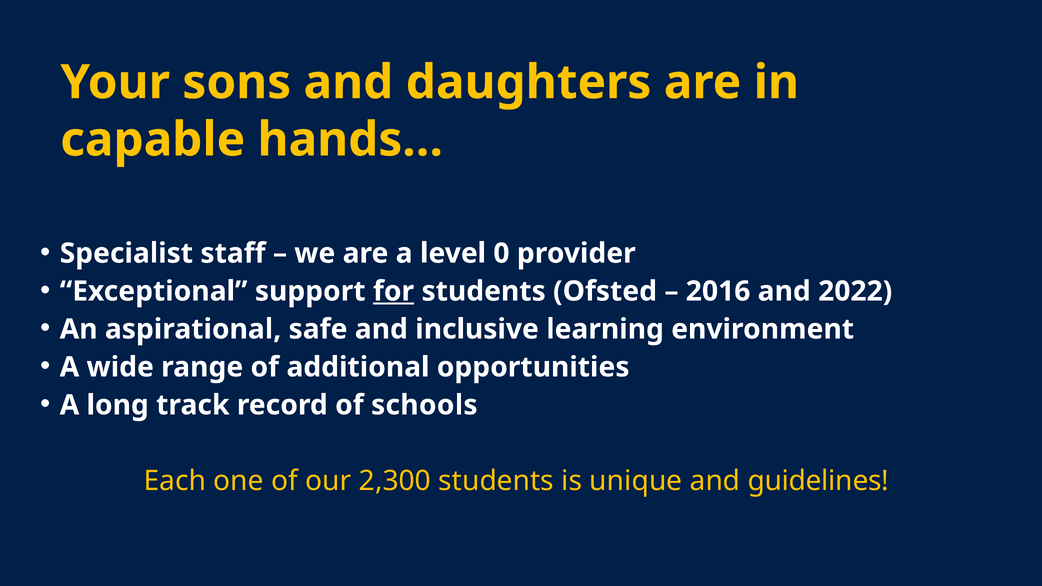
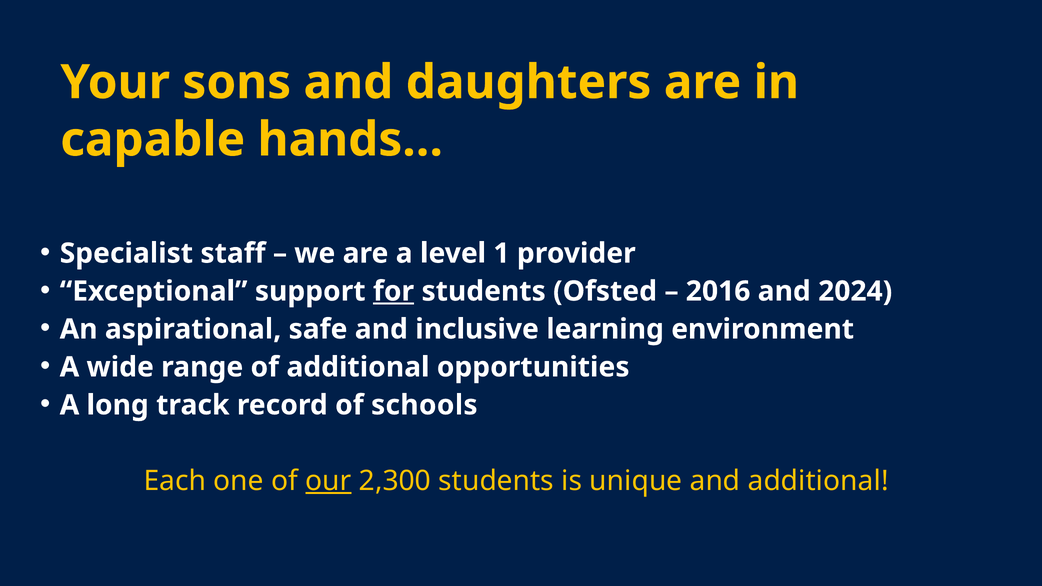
0: 0 -> 1 (501, 253)
2022: 2022 -> 2024 (855, 291)
our underline: none -> present (328, 481)
and guidelines: guidelines -> additional (818, 481)
